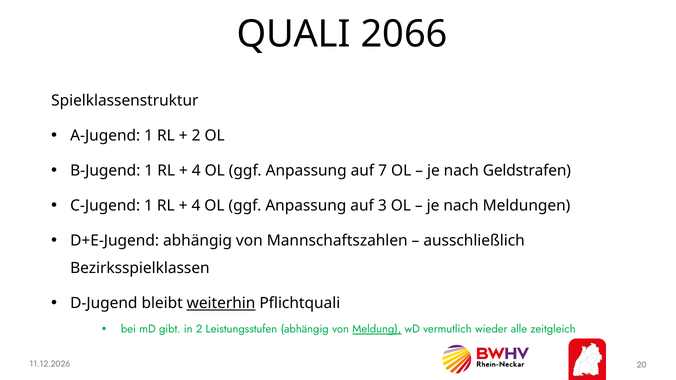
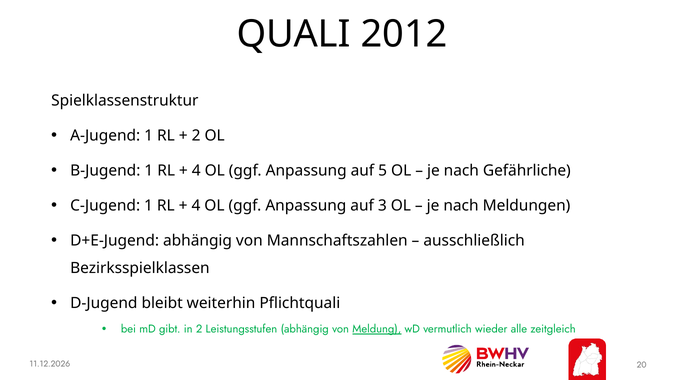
2066: 2066 -> 2012 (404, 34)
7: 7 -> 5 (383, 171)
Geldstrafen: Geldstrafen -> Gefährliche (527, 171)
weiterhin underline: present -> none (221, 303)
